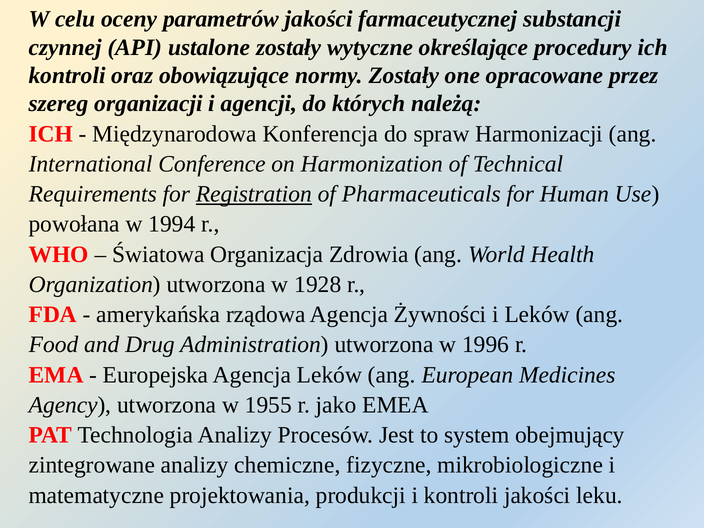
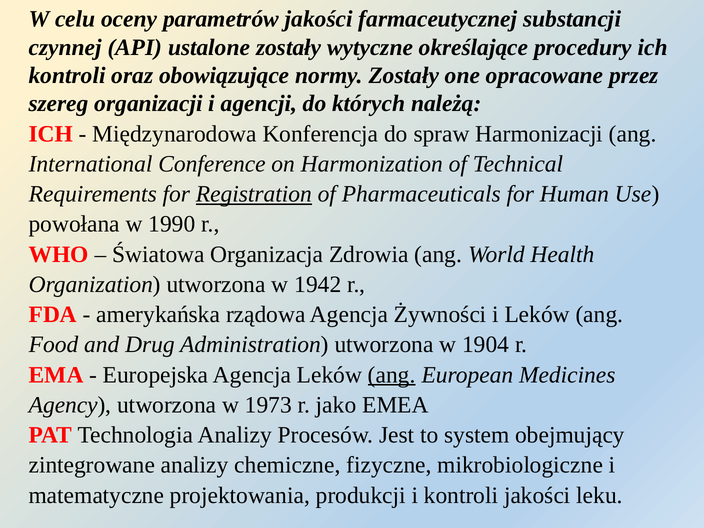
1994: 1994 -> 1990 (172, 224)
1928: 1928 -> 1942 (318, 284)
1996: 1996 -> 1904 (486, 345)
ang underline: none -> present (392, 375)
1955: 1955 -> 1973 (268, 405)
